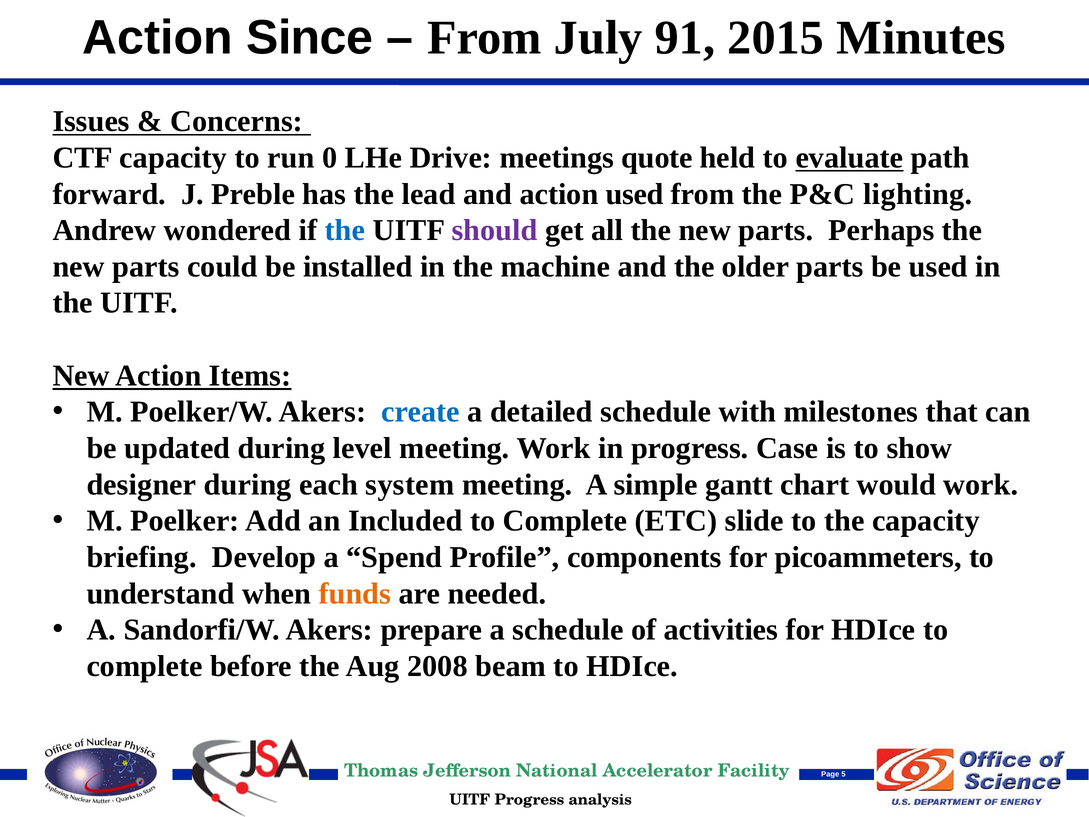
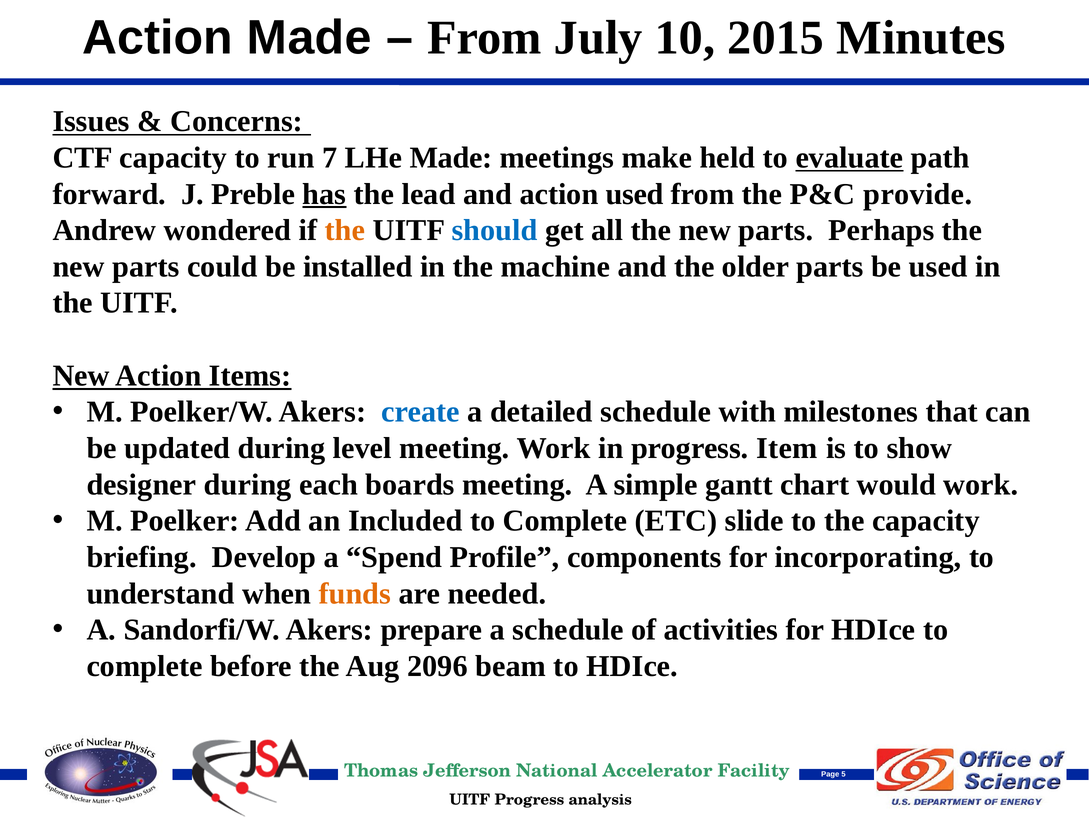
Action Since: Since -> Made (309, 38)
91: 91 -> 10 (685, 38)
0: 0 -> 7 (330, 158)
LHe Drive: Drive -> Made (451, 158)
quote: quote -> make (657, 158)
has underline: none -> present (324, 194)
lighting: lighting -> provide (918, 194)
the colour: blue -> orange (345, 230)
should colour: purple -> blue (495, 230)
Case: Case -> Item (787, 448)
system: system -> boards (410, 484)
picoammeters: picoammeters -> incorporating (868, 557)
2008: 2008 -> 2096 (437, 666)
